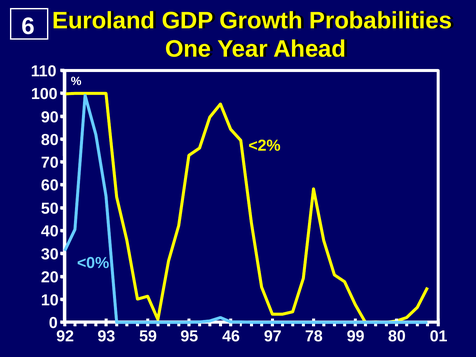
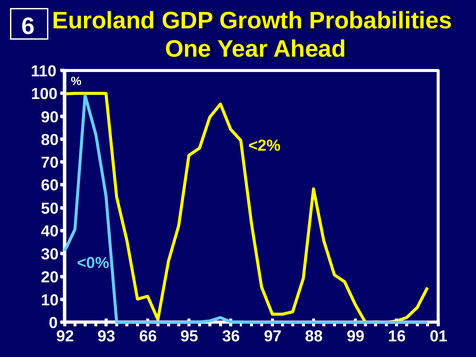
59: 59 -> 66 (148, 336)
46: 46 -> 36 (231, 336)
78: 78 -> 88 (314, 336)
99 80: 80 -> 16 (397, 336)
